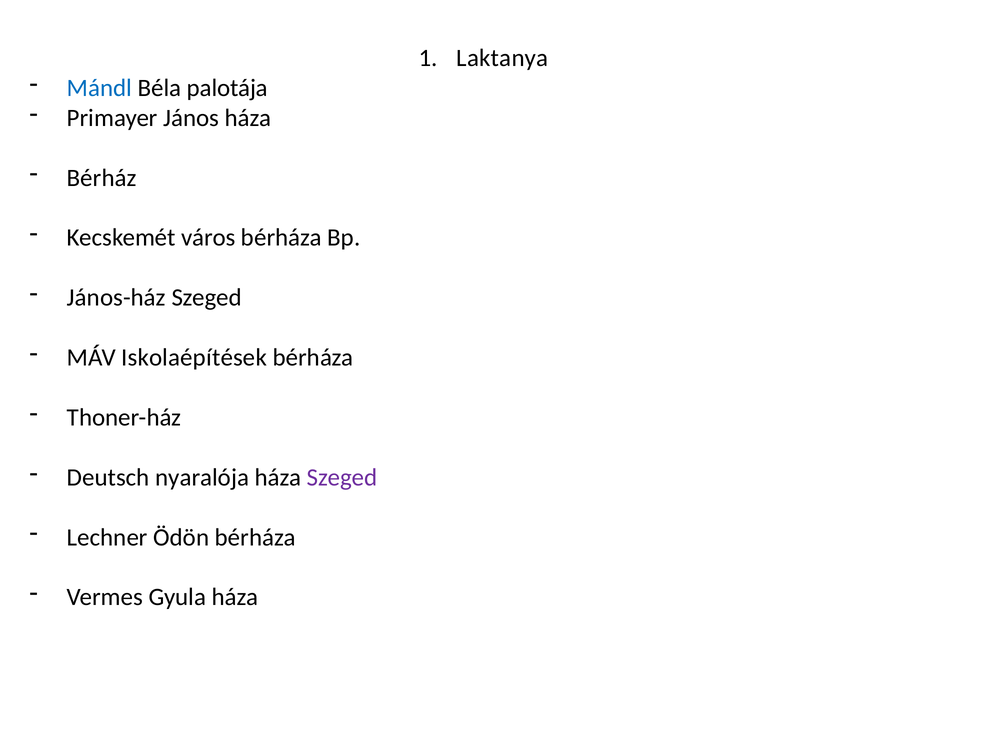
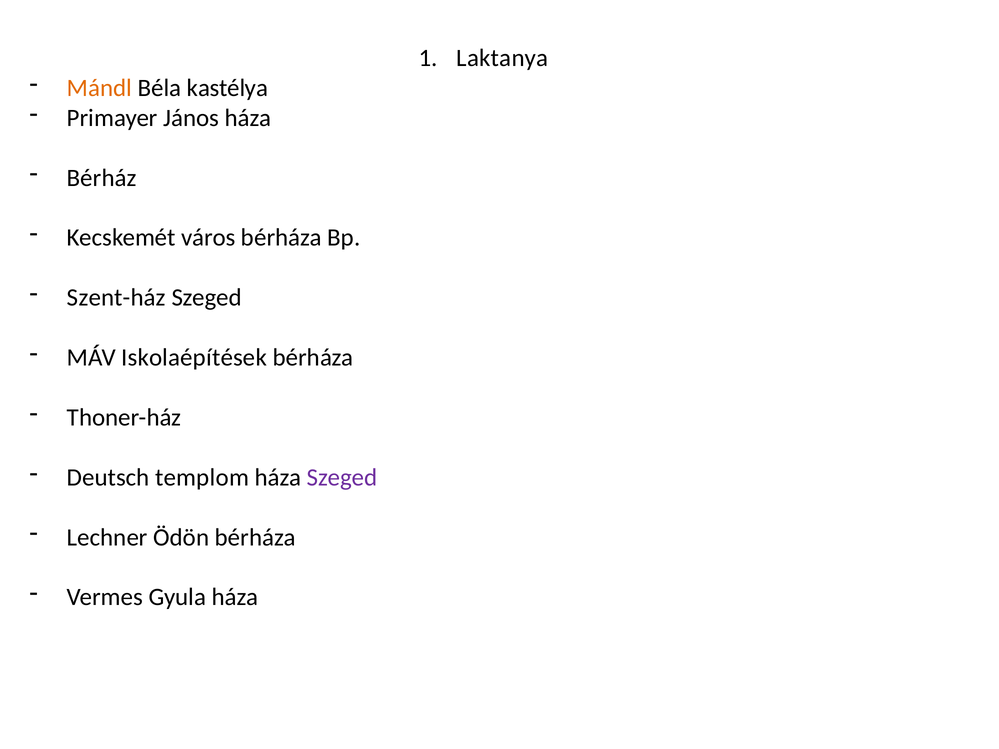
Mándl colour: blue -> orange (100, 88)
palotája: palotája -> kastélya (227, 88)
János-ház: János-ház -> Szent-ház (116, 298)
nyaralója: nyaralója -> templom (202, 478)
